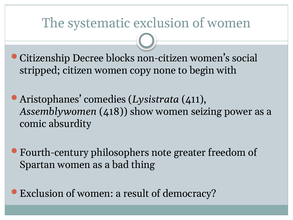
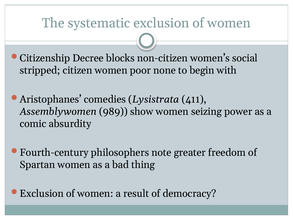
copy: copy -> poor (140, 70)
418: 418 -> 989 (113, 111)
